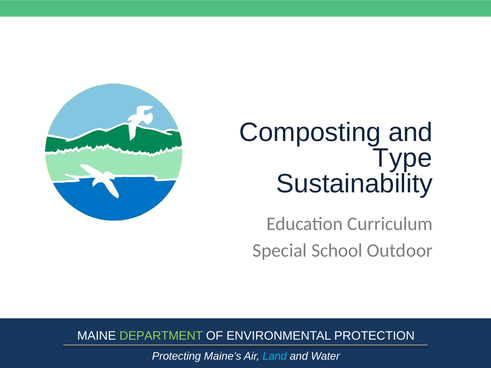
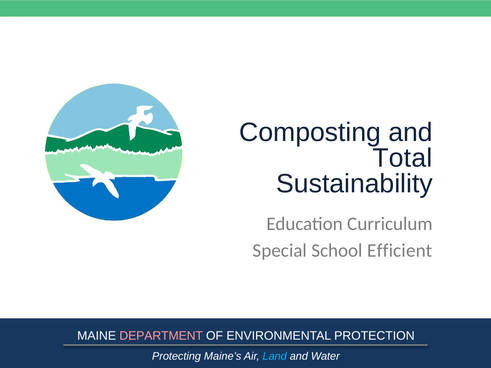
Type: Type -> Total (402, 158)
Outdoor: Outdoor -> Efficient (400, 251)
DEPARTMENT colour: light green -> pink (161, 336)
